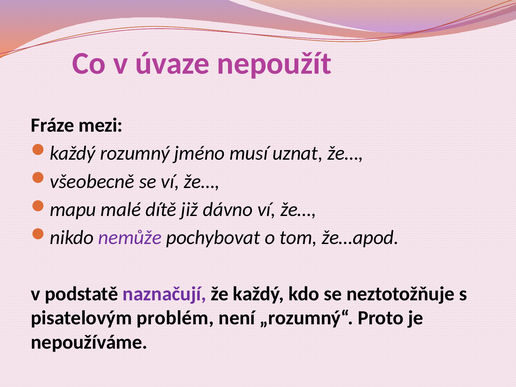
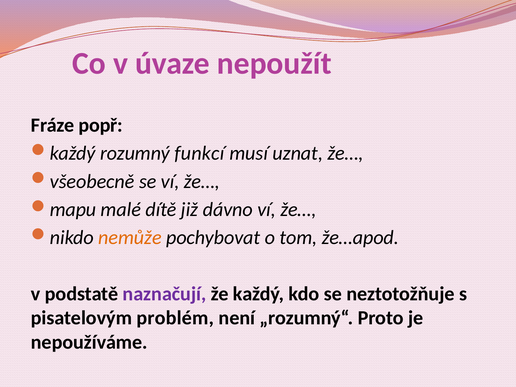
mezi: mezi -> popř (101, 125)
jméno: jméno -> funkcí (199, 153)
nemůže colour: purple -> orange (130, 238)
